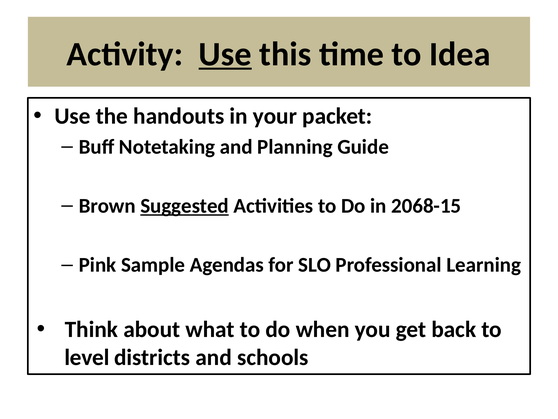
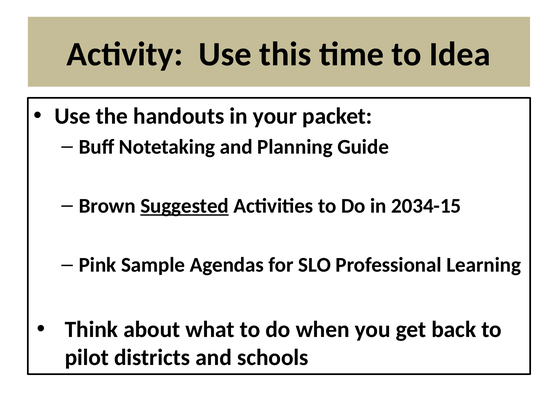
Use underline: present -> none (225, 54)
2068-15: 2068-15 -> 2034-15 (426, 206)
level: level -> pilot (87, 357)
